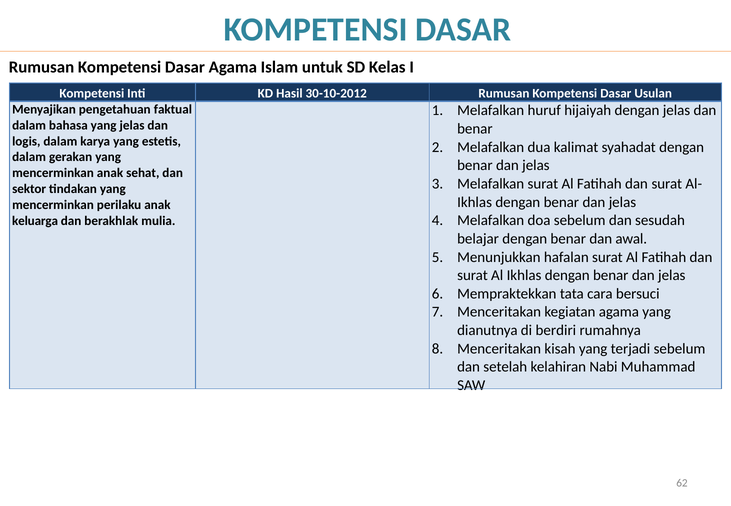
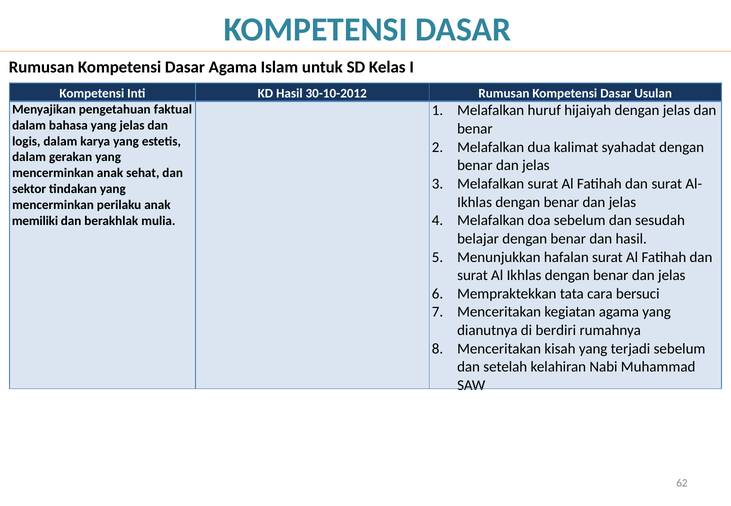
keluarga: keluarga -> memiliki (35, 221)
dan awal: awal -> hasil (631, 239)
